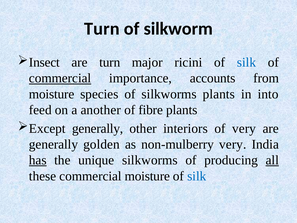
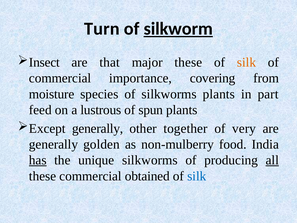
silkworm underline: none -> present (178, 29)
are turn: turn -> that (110, 62)
major ricini: ricini -> these (188, 62)
silk colour: blue -> orange (247, 62)
commercial underline: present -> none (60, 78)
accounts: accounts -> covering (213, 78)
into: into -> part (268, 94)
another: another -> lustrous (101, 110)
fibre: fibre -> spun (151, 110)
interiors: interiors -> together (185, 128)
non-mulberry very: very -> food (233, 144)
commercial moisture: moisture -> obtained (147, 176)
